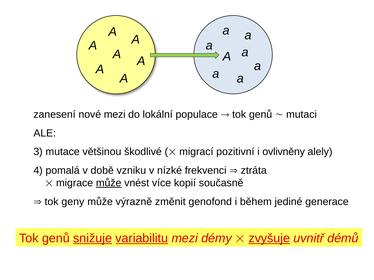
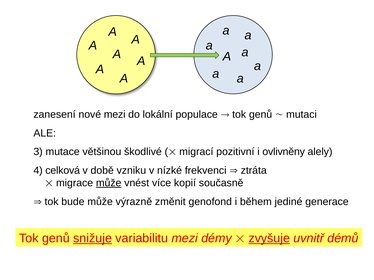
pomalá: pomalá -> celková (63, 171)
geny: geny -> bude (73, 202)
variabilitu underline: present -> none (142, 239)
